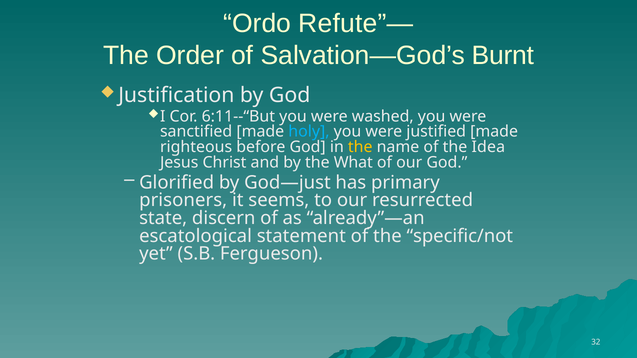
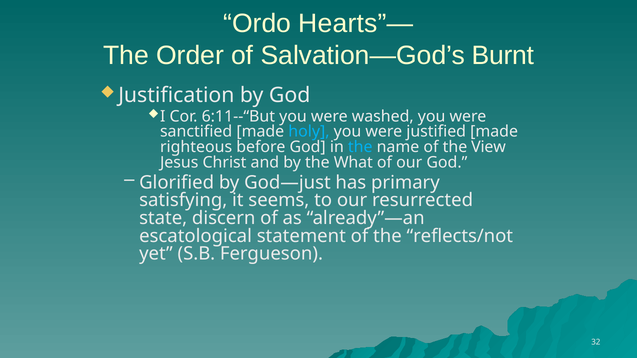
Refute”—: Refute”— -> Hearts”— (356, 24)
the colour: yellow -> light blue (360, 147)
Idea: Idea -> View (488, 147)
prisoners: prisoners -> satisfying (183, 200)
specific/not: specific/not -> reflects/not (460, 236)
